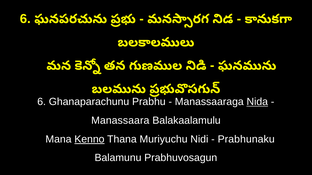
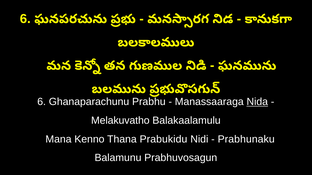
Manassaara: Manassaara -> Melakuvatho (120, 121)
Kenno underline: present -> none (89, 140)
Muriyuchu: Muriyuchu -> Prabukidu (163, 140)
